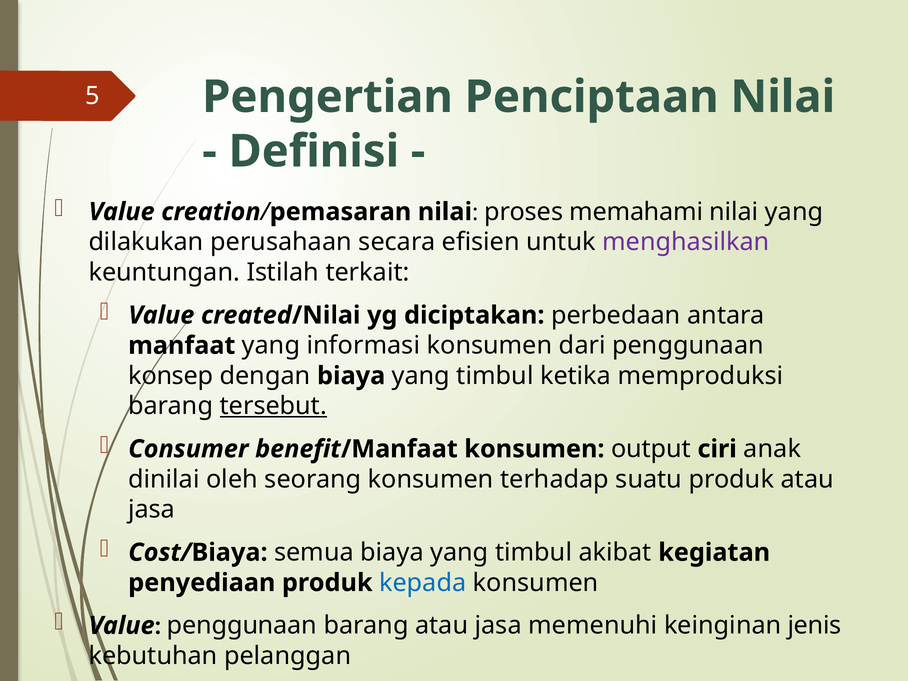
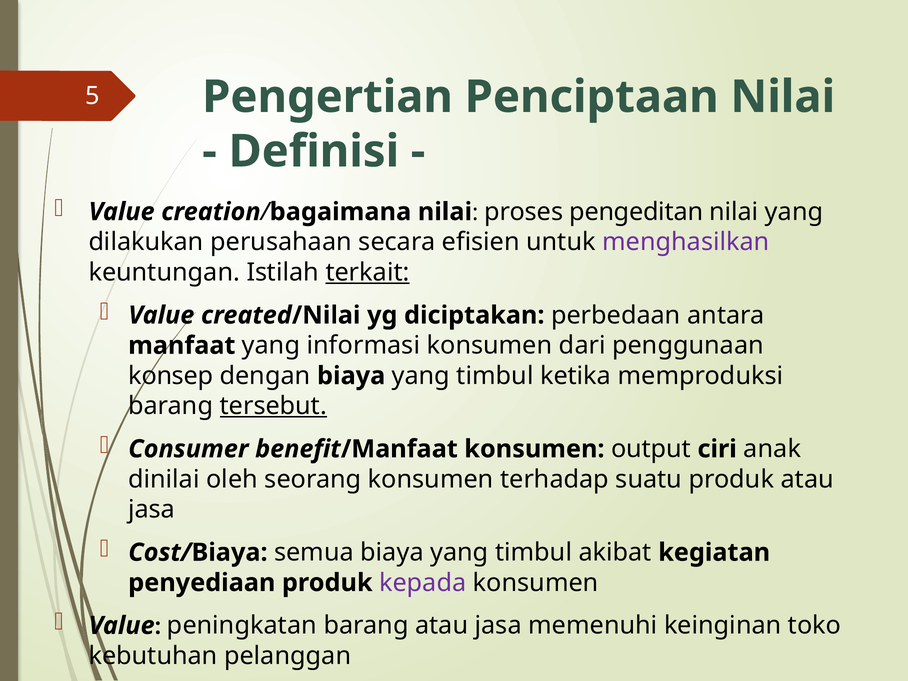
pemasaran: pemasaran -> bagaimana (340, 212)
memahami: memahami -> pengeditan (636, 212)
terkait underline: none -> present (367, 272)
kepada colour: blue -> purple (423, 583)
Value penggunaan: penggunaan -> peningkatan (242, 626)
jenis: jenis -> toko (814, 626)
